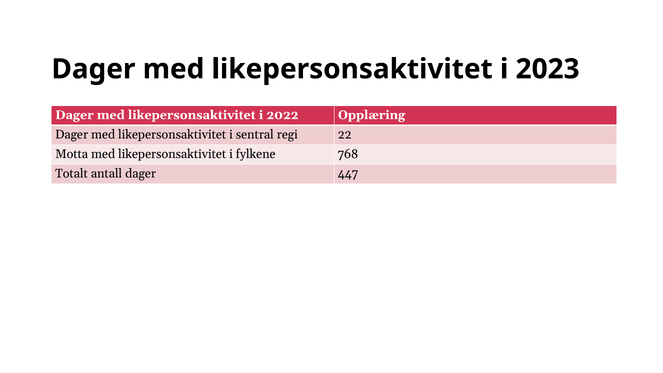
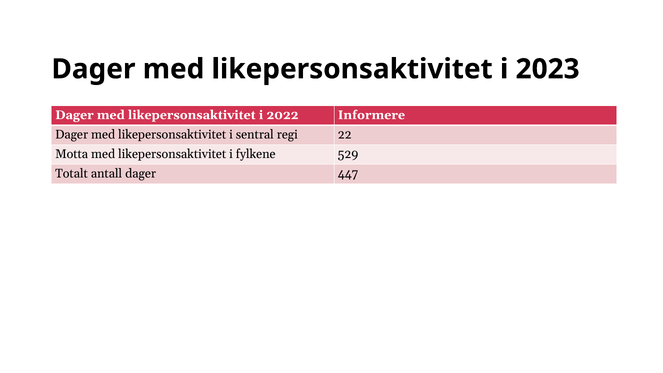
Opplæring: Opplæring -> Informere (371, 115)
768: 768 -> 529 (348, 154)
